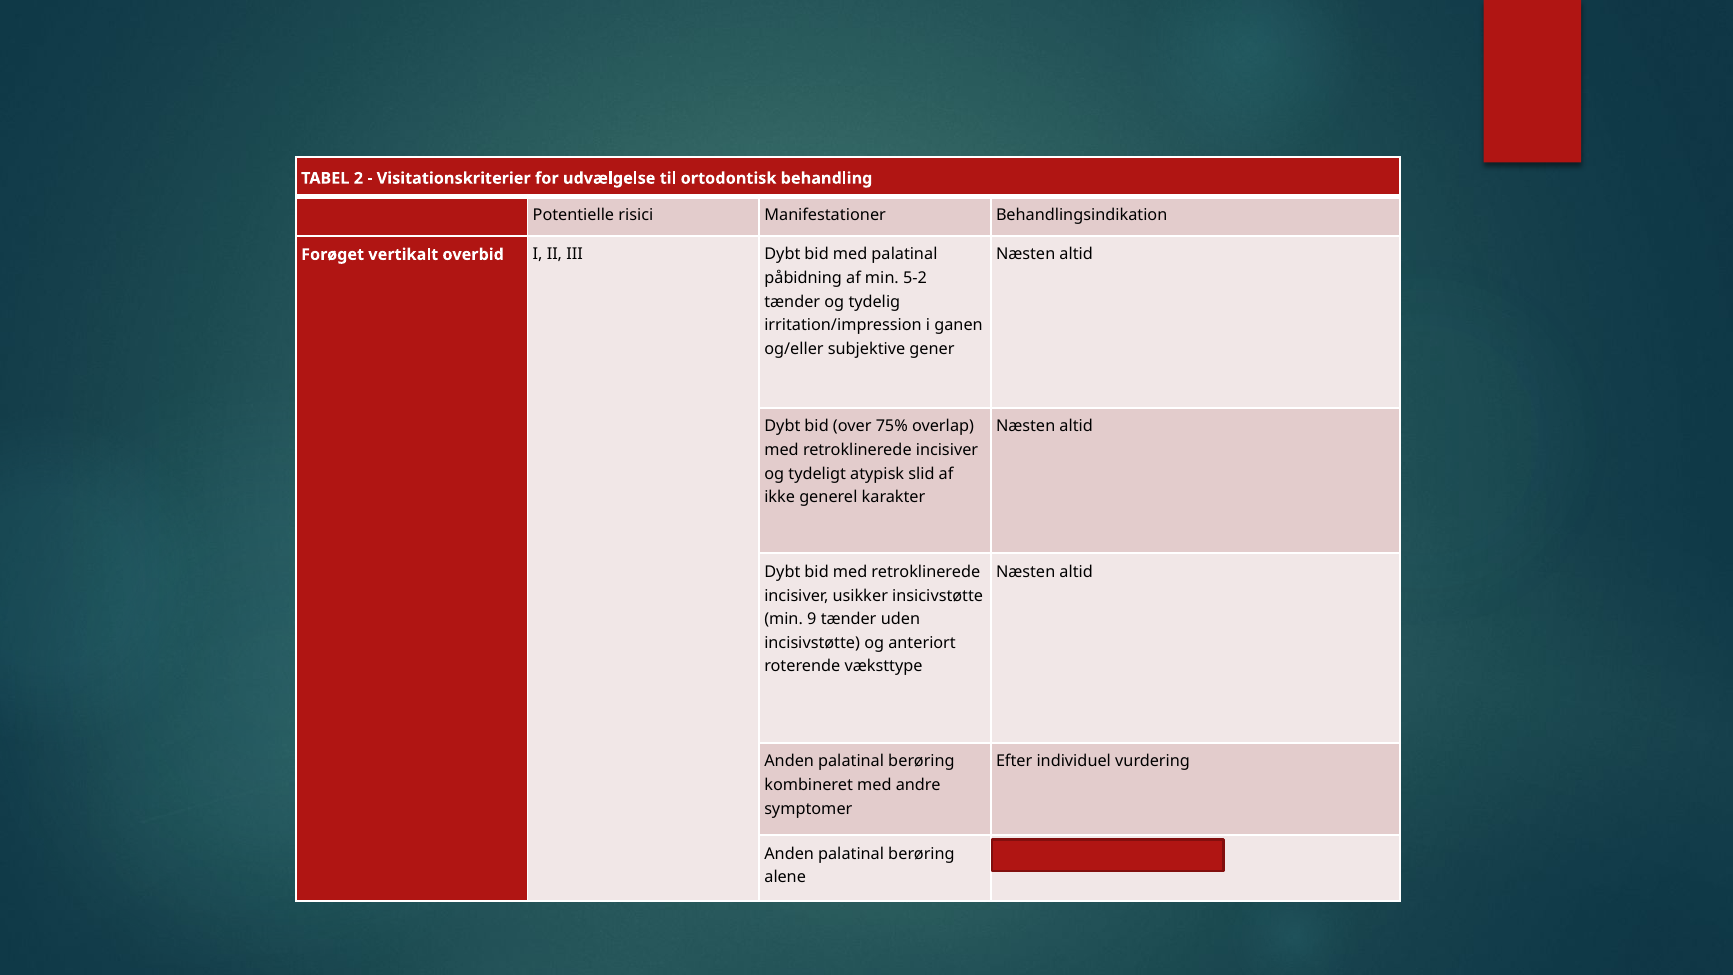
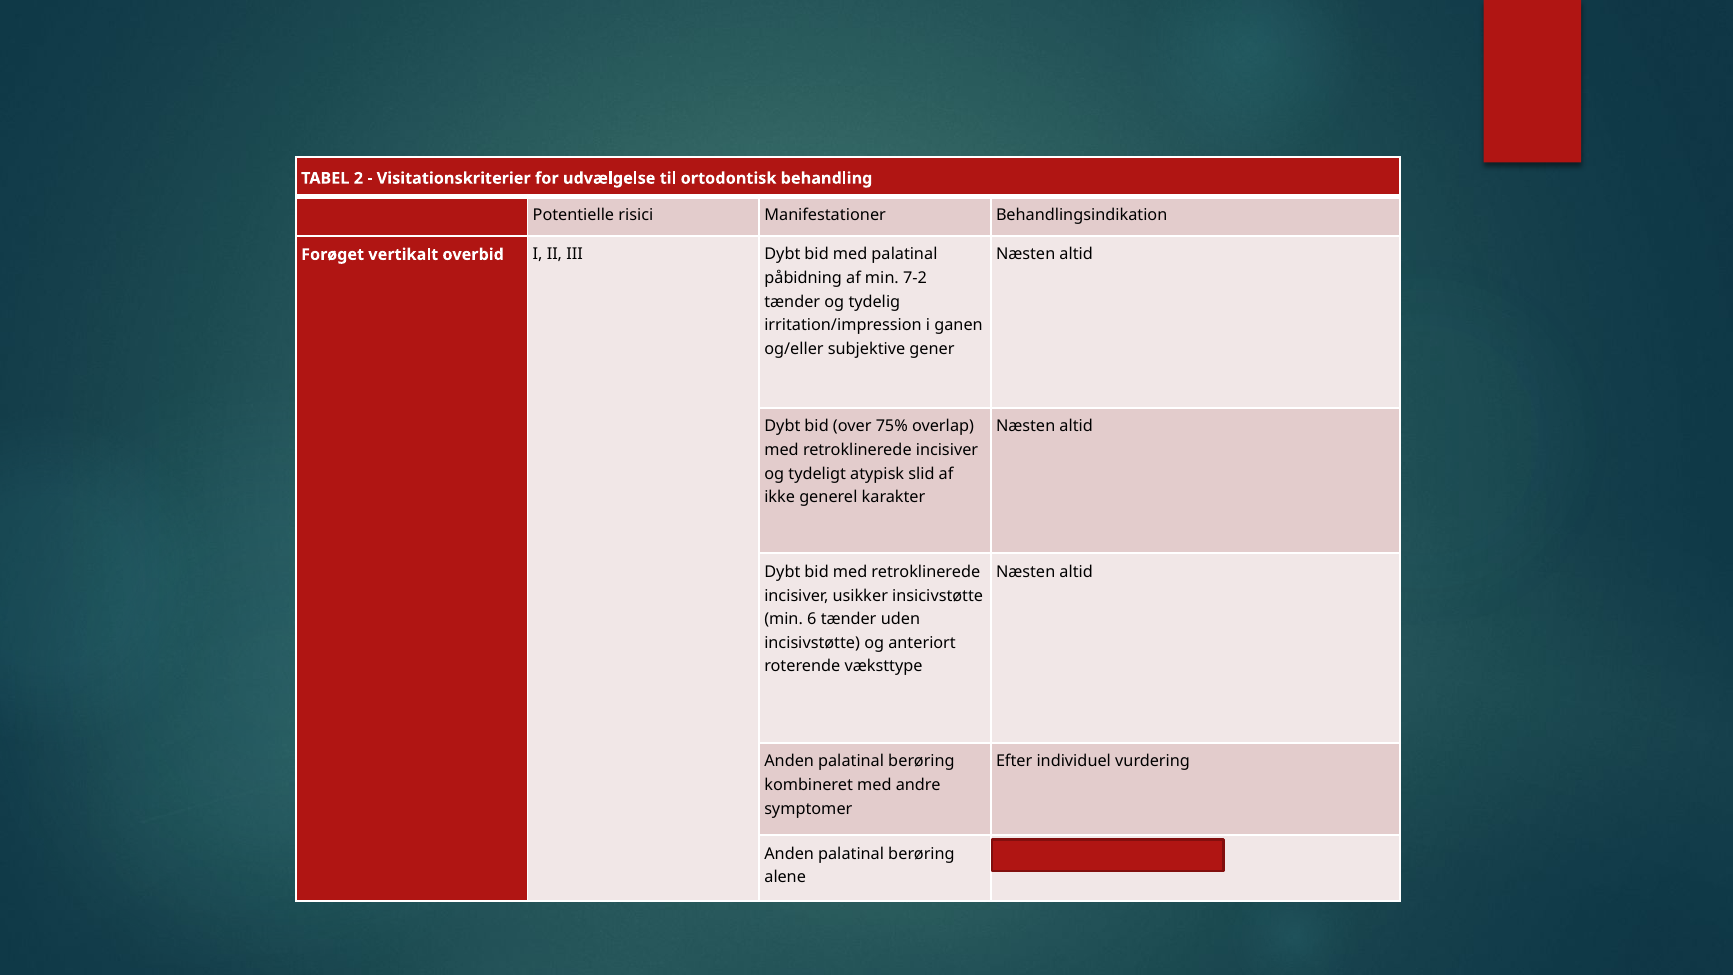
5-2: 5-2 -> 7-2 (915, 278)
9: 9 -> 6 (812, 619)
